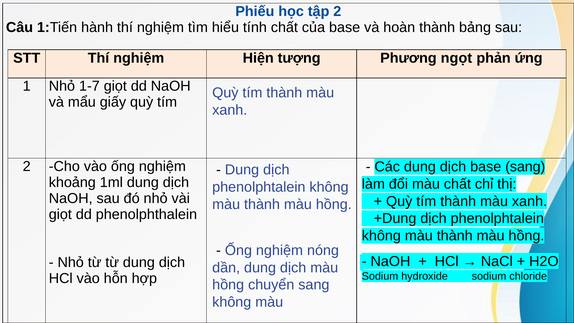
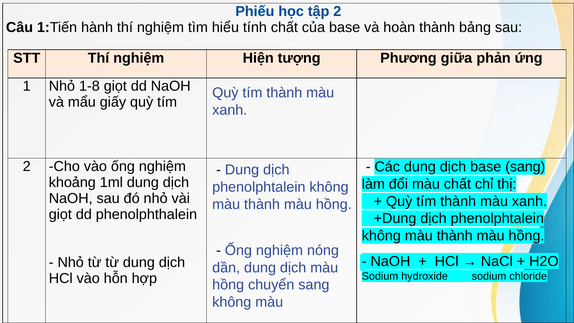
ngọt: ngọt -> giữa (456, 58)
1-7: 1-7 -> 1-8 (89, 86)
